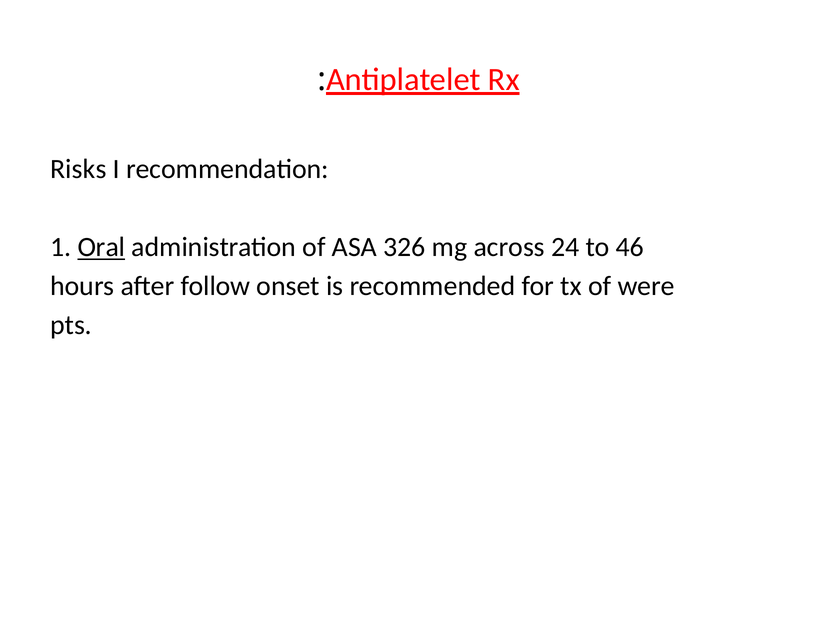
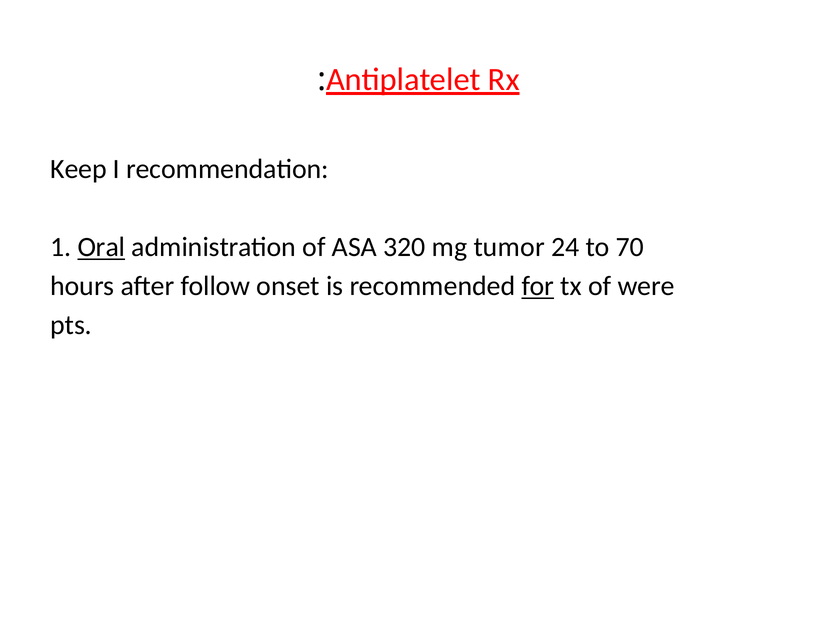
Risks: Risks -> Keep (78, 169)
326: 326 -> 320 (404, 247)
across: across -> tumor (509, 247)
46: 46 -> 70 (630, 247)
for underline: none -> present (538, 287)
